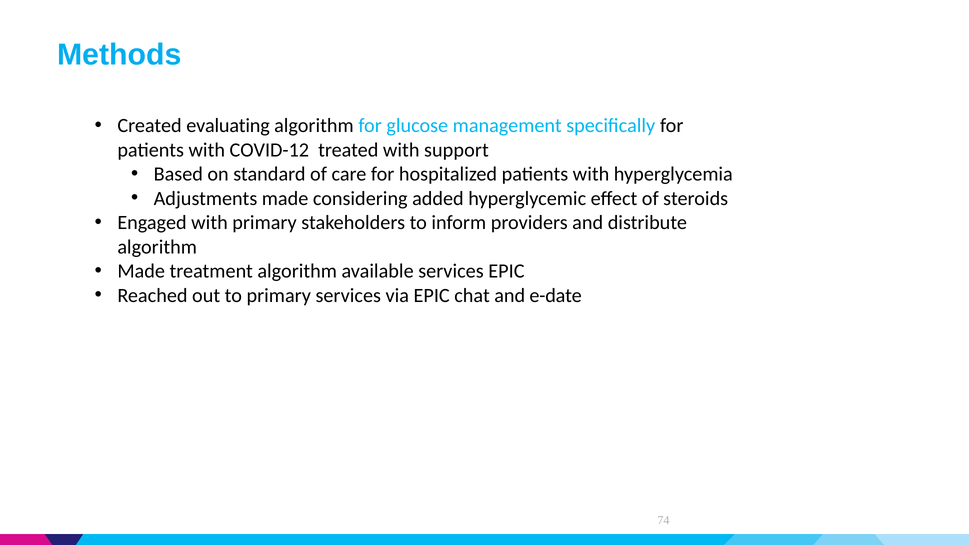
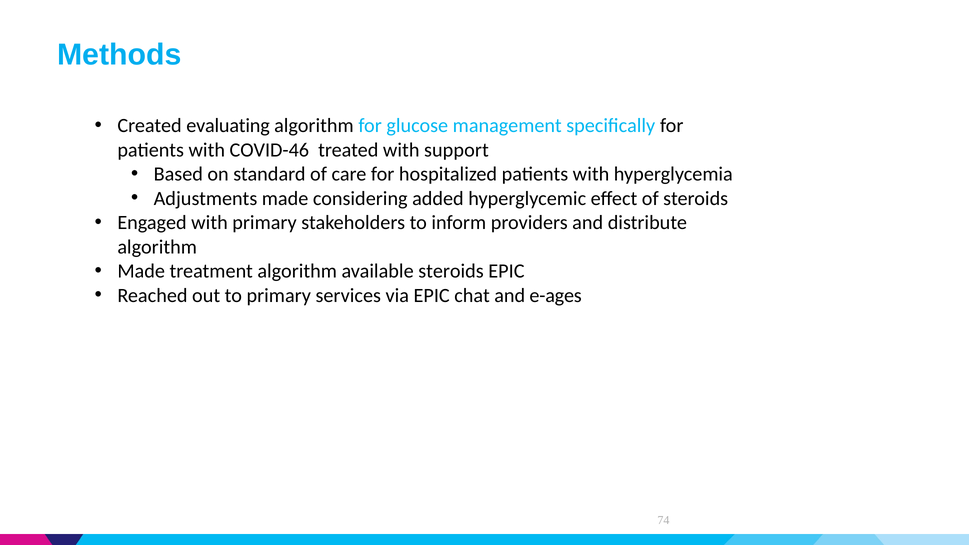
COVID-12: COVID-12 -> COVID-46 (269, 150)
available services: services -> steroids (451, 271)
e-date: e-date -> e-ages (556, 295)
